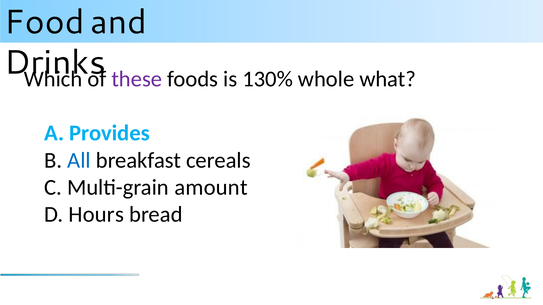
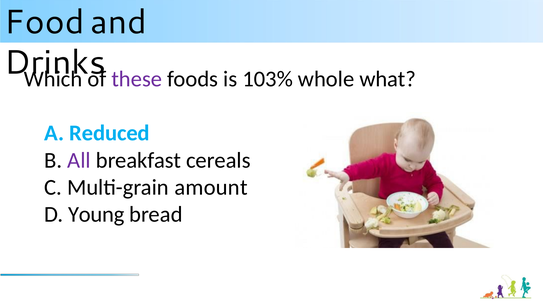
130%: 130% -> 103% (268, 79)
Provides: Provides -> Reduced (109, 133)
All colour: blue -> purple (79, 161)
Hours: Hours -> Young (96, 215)
